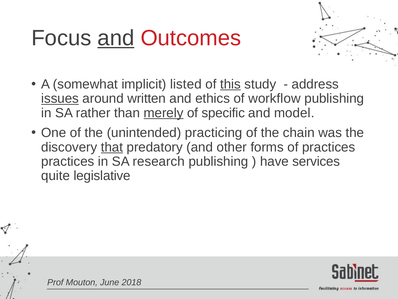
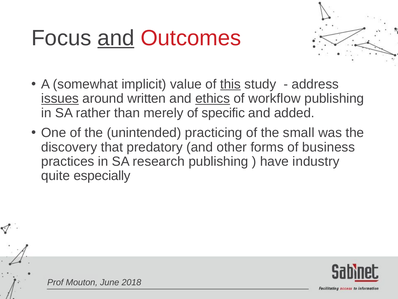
listed: listed -> value (186, 84)
ethics underline: none -> present (213, 98)
merely underline: present -> none (164, 113)
model: model -> added (294, 113)
chain: chain -> small (299, 133)
that underline: present -> none (112, 147)
of practices: practices -> business (329, 147)
services: services -> industry (316, 161)
legislative: legislative -> especially (102, 176)
